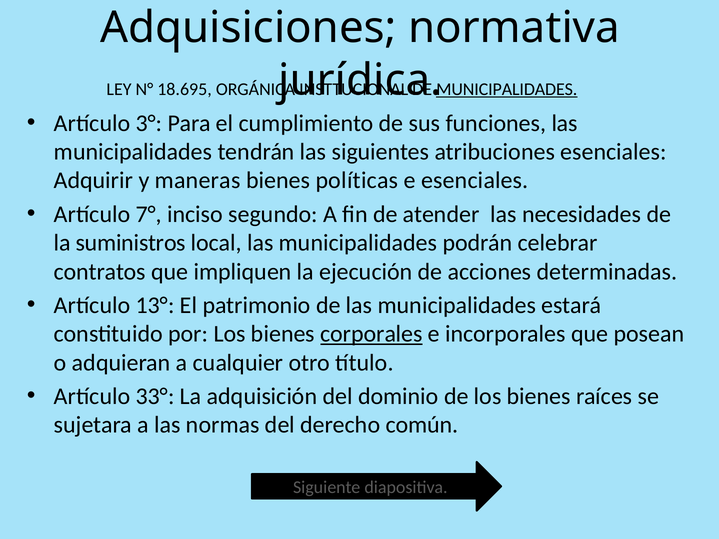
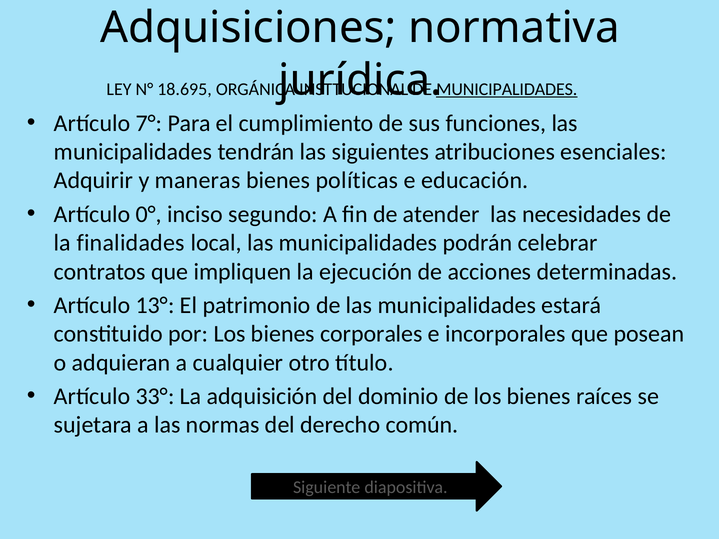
3°: 3° -> 7° (149, 123)
e esenciales: esenciales -> educación (475, 181)
7°: 7° -> 0° (149, 214)
suministros: suministros -> finalidades (131, 243)
corporales underline: present -> none (371, 334)
